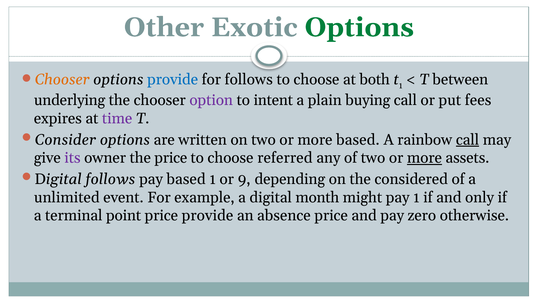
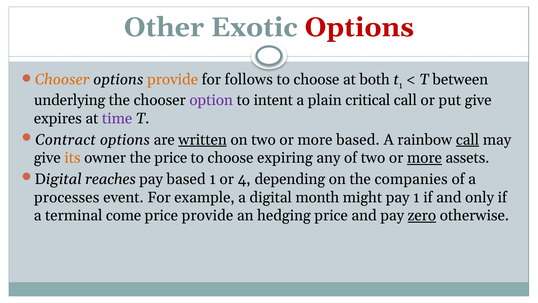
Options colour: green -> red (359, 27)
provide colour: blue -> orange (173, 80)
buying: buying -> critical (368, 100)
put fees: fees -> give (478, 100)
Consider: Consider -> Contract (65, 140)
written underline: none -> present (203, 140)
its colour: purple -> orange (72, 158)
referred: referred -> expiring (285, 158)
Digital follows: follows -> reaches (111, 179)
9: 9 -> 4 (244, 179)
considered: considered -> companies (411, 179)
unlimited: unlimited -> processes (67, 197)
point: point -> come (124, 215)
absence: absence -> hedging (284, 215)
zero underline: none -> present (422, 215)
